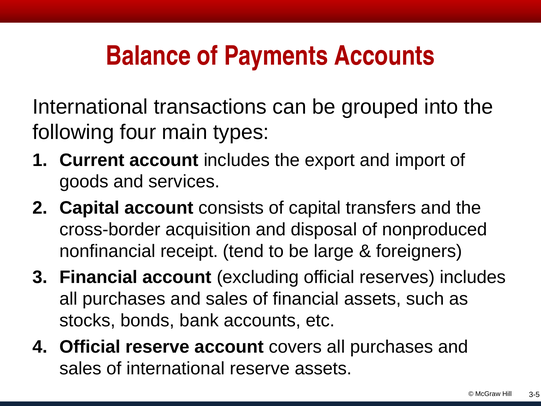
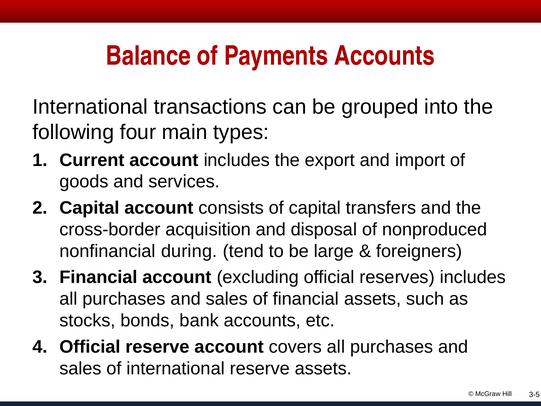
receipt: receipt -> during (189, 251)
